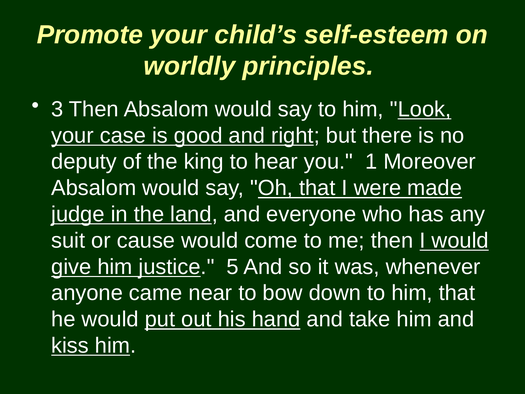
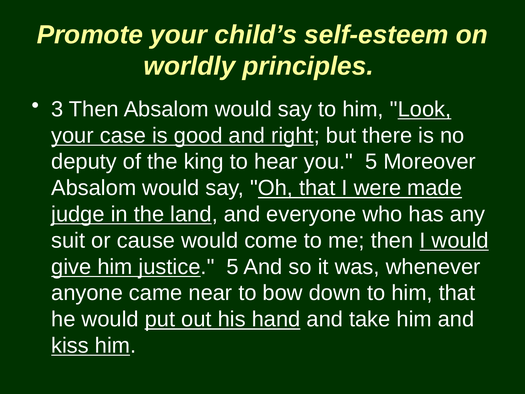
you 1: 1 -> 5 (371, 162)
